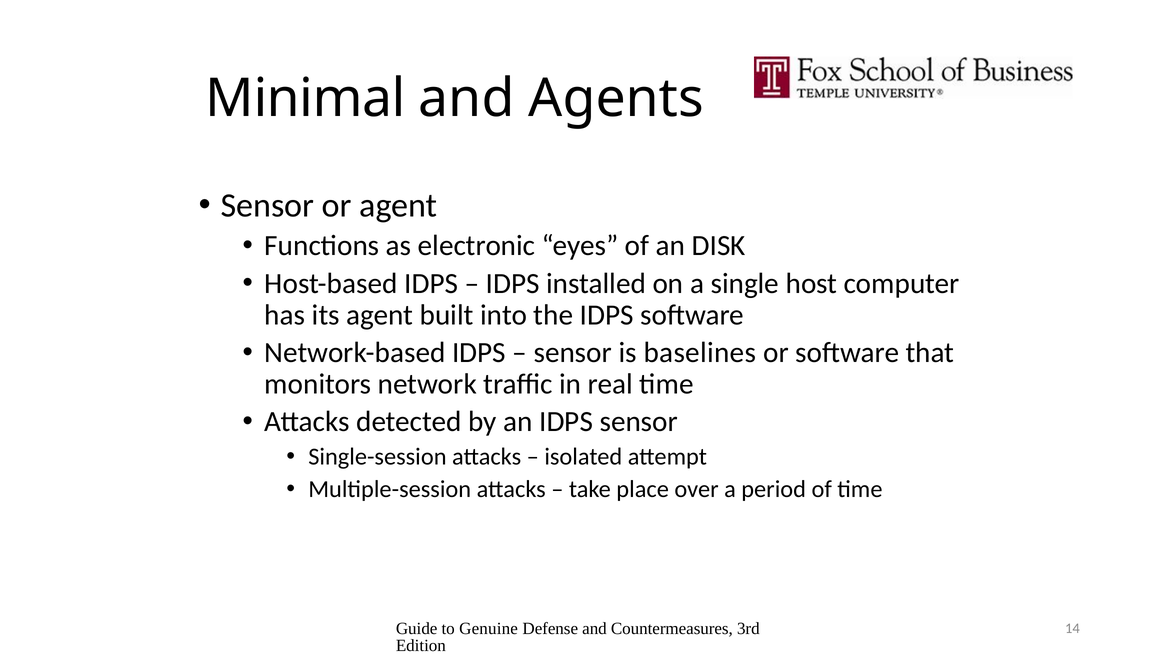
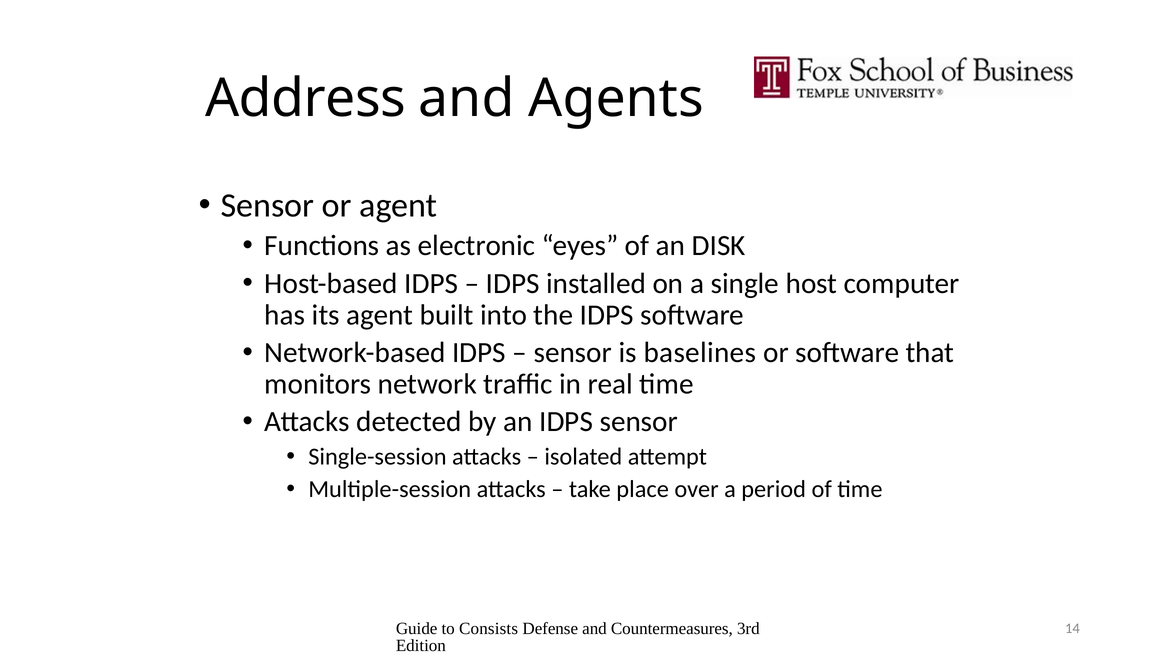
Minimal: Minimal -> Address (306, 98)
Genuine: Genuine -> Consists (489, 628)
